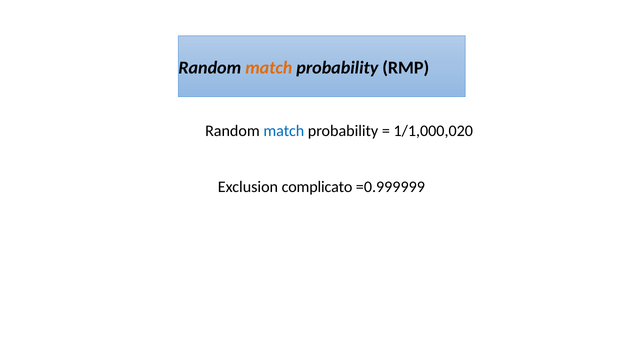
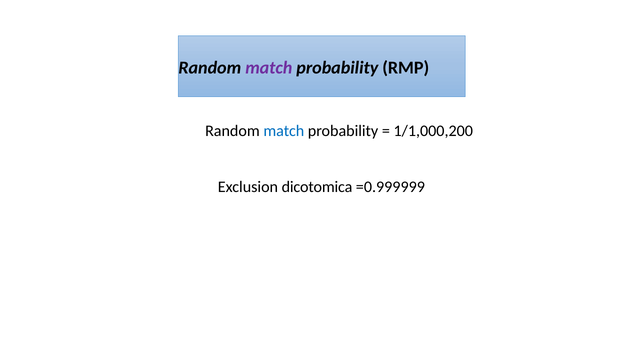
match colour: orange -> purple (269, 68)
1/1,000,020: 1/1,000,020 -> 1/1,000,200 (433, 131)
complicato: complicato -> dicotomica (317, 187)
